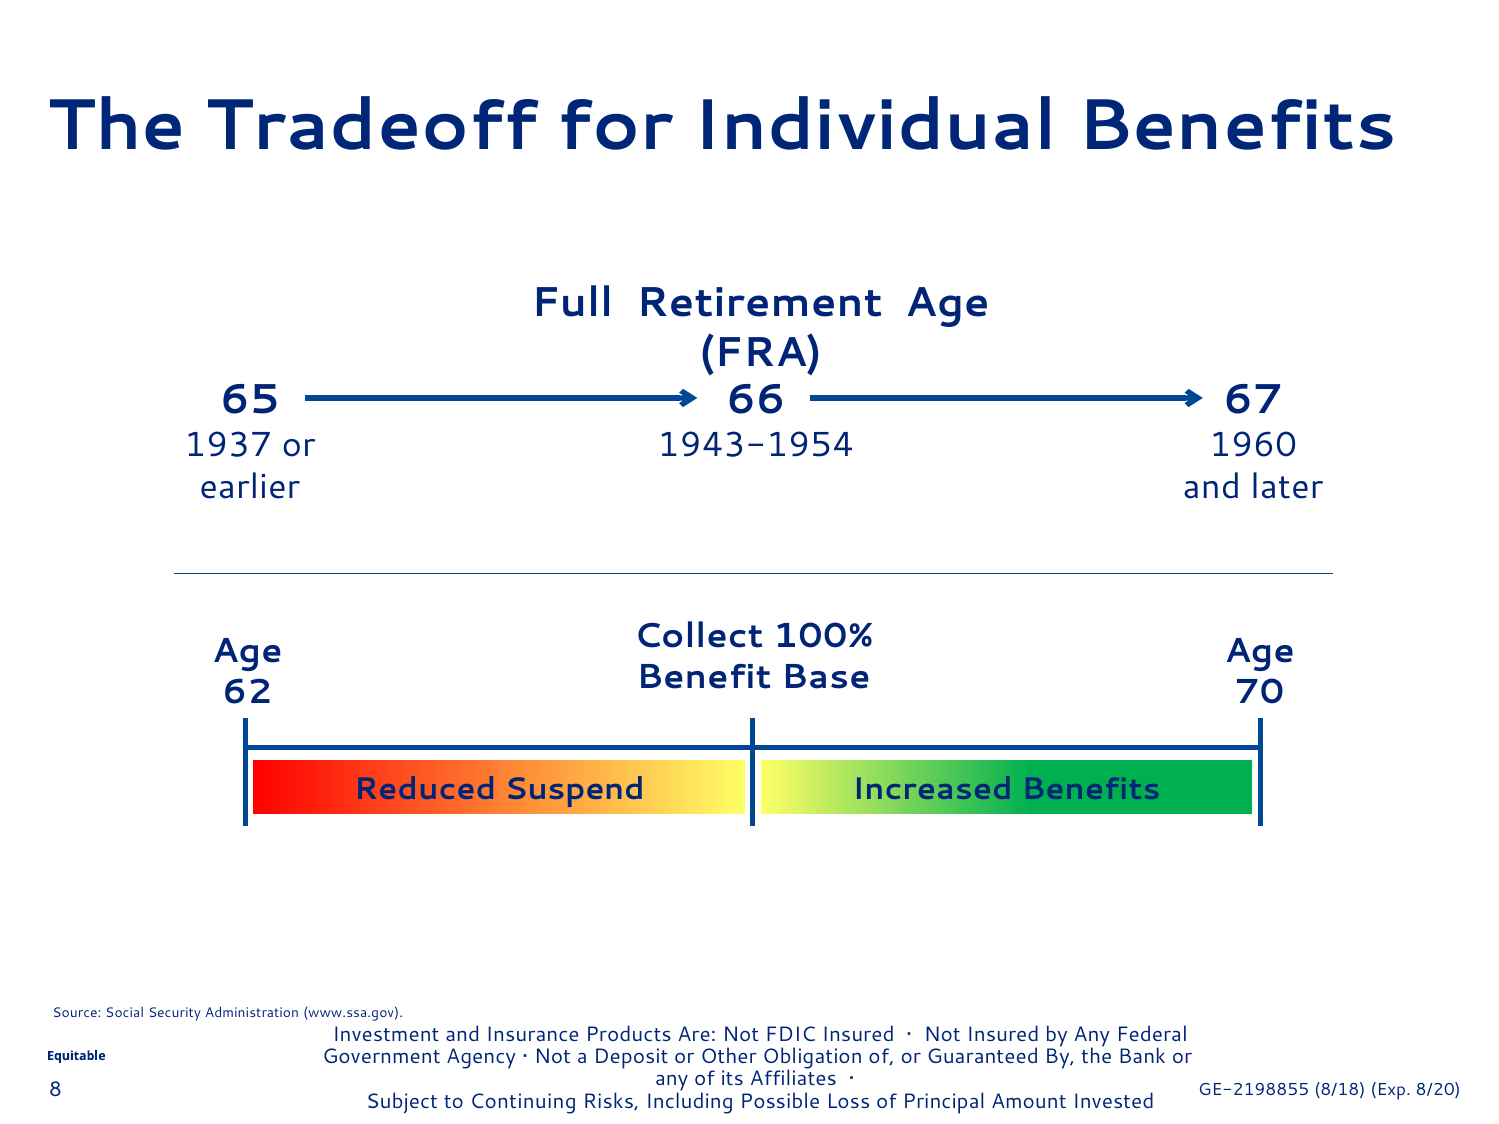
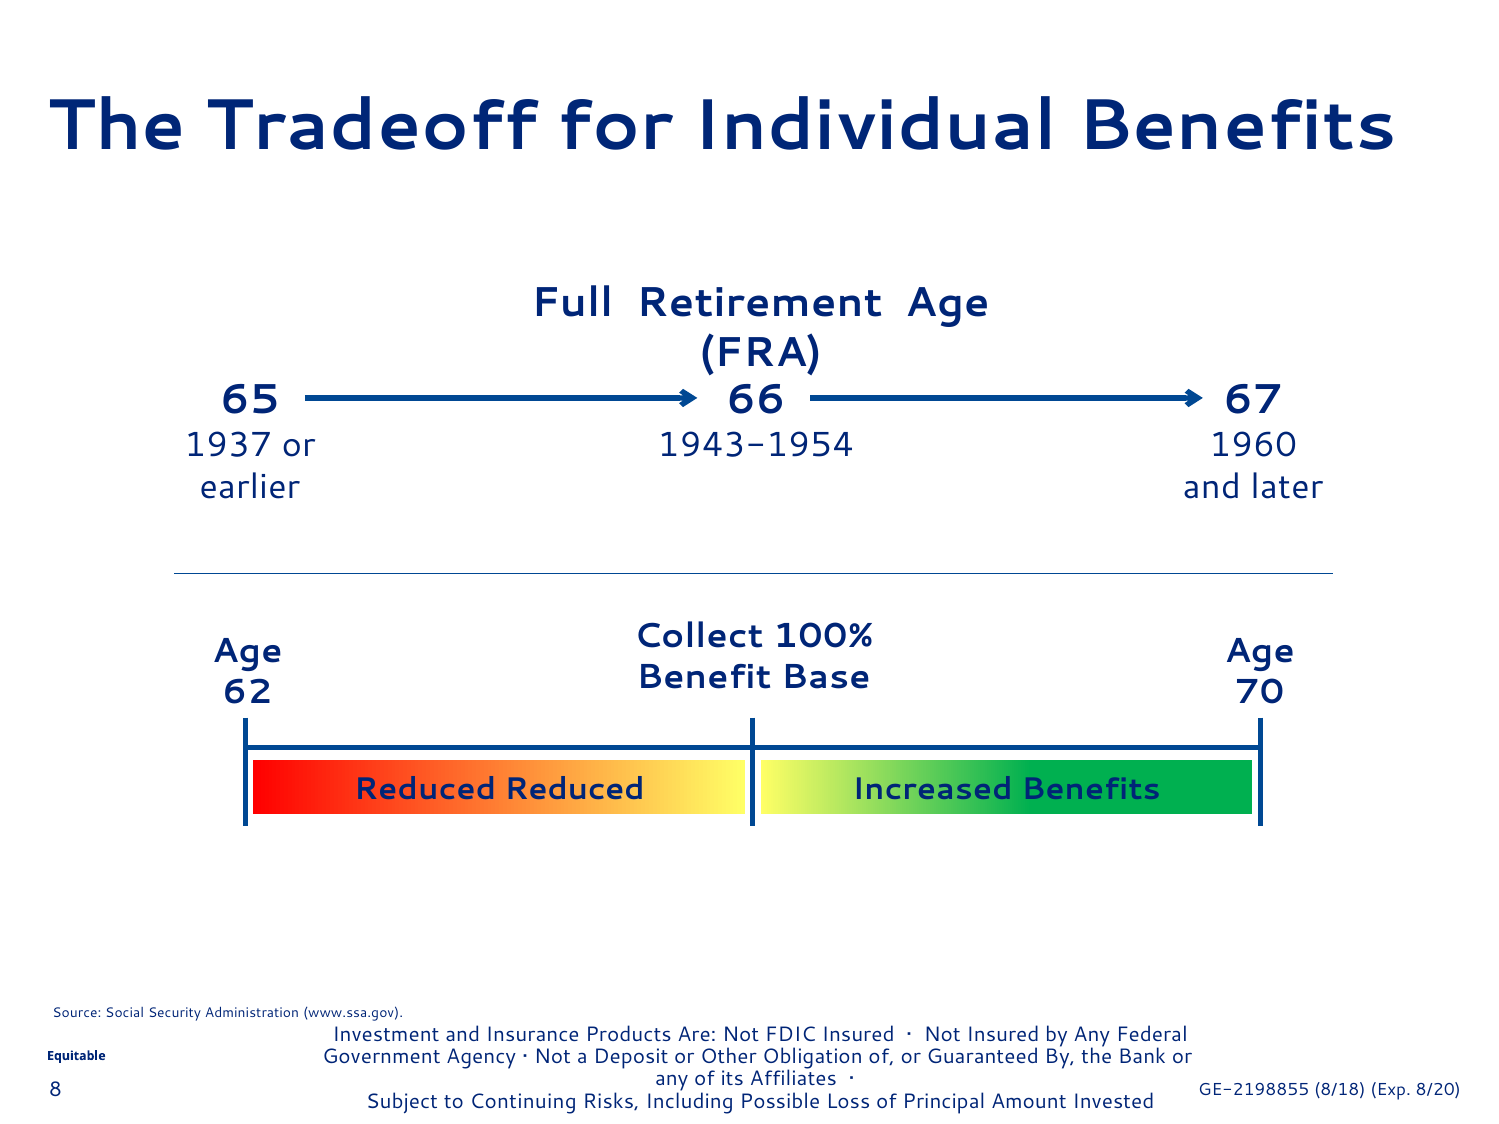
Reduced Suspend: Suspend -> Reduced (575, 790)
